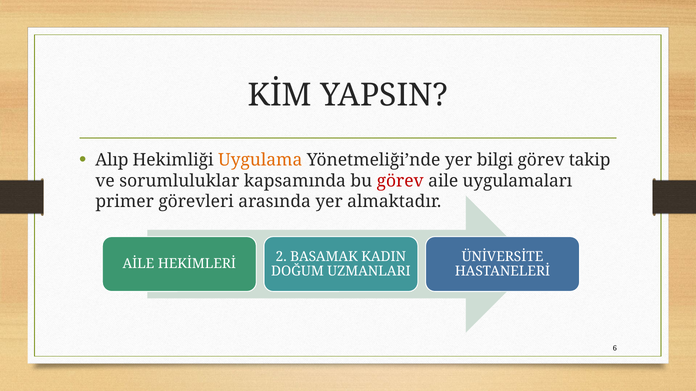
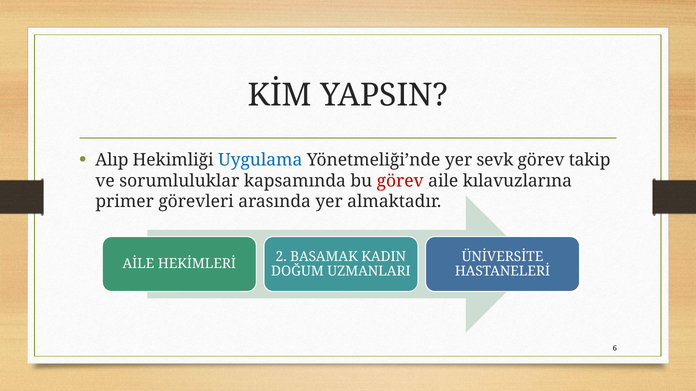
Uygulama colour: orange -> blue (260, 160)
bilgi: bilgi -> sevk (495, 160)
uygulamaları: uygulamaları -> kılavuzlarına (517, 181)
